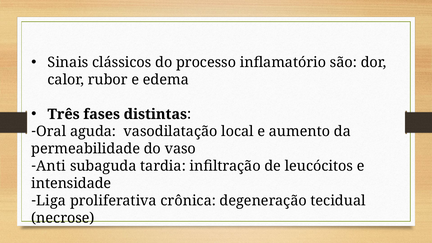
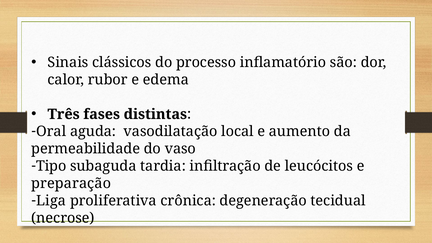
Anti: Anti -> Tipo (51, 166)
intensidade: intensidade -> preparação (71, 183)
